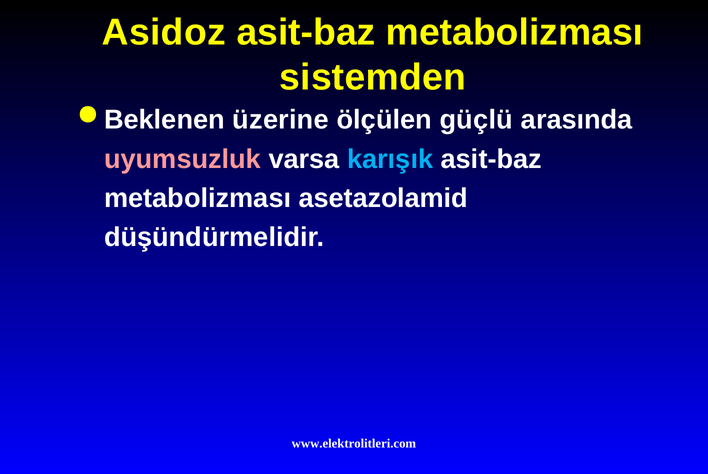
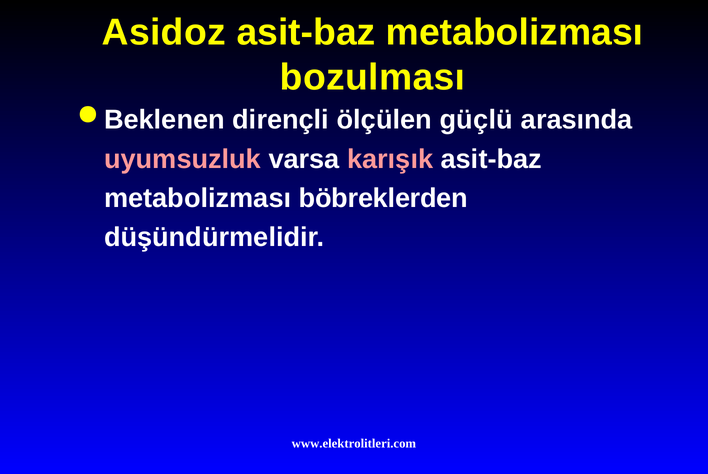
sistemden: sistemden -> bozulması (373, 77)
üzerine: üzerine -> dirençli (281, 120)
karışık colour: light blue -> pink (390, 159)
asetazolamid: asetazolamid -> böbreklerden (383, 198)
